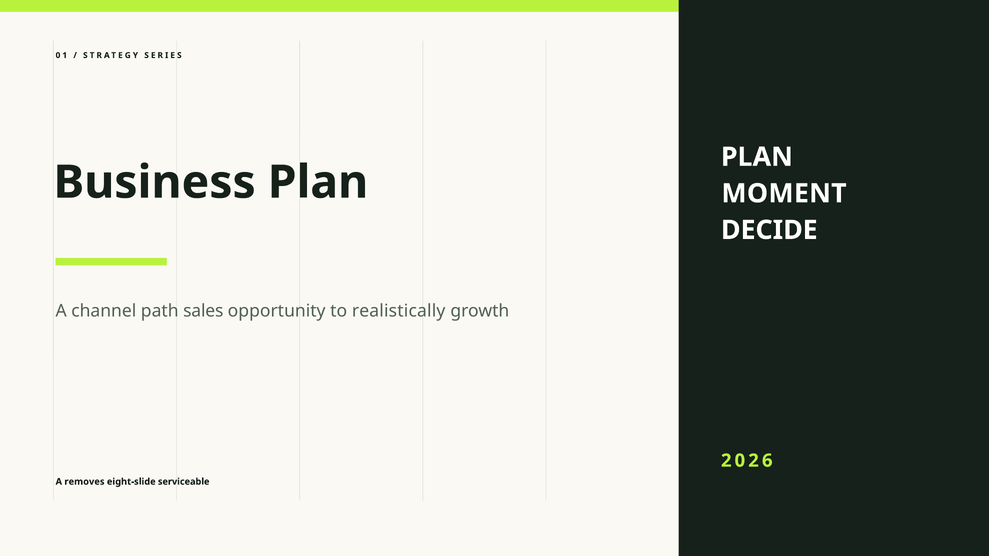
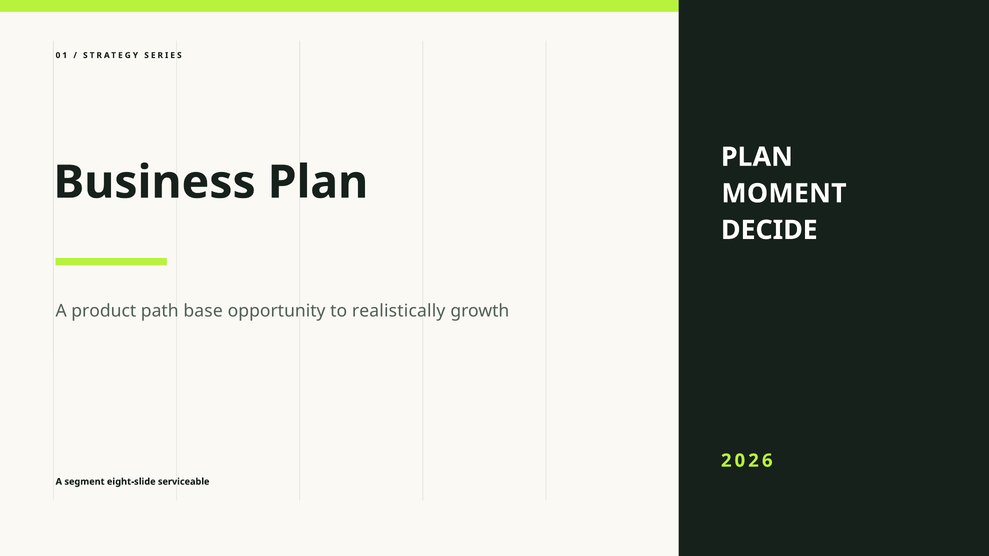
channel: channel -> product (104, 311)
sales: sales -> base (203, 311)
removes: removes -> segment (84, 482)
